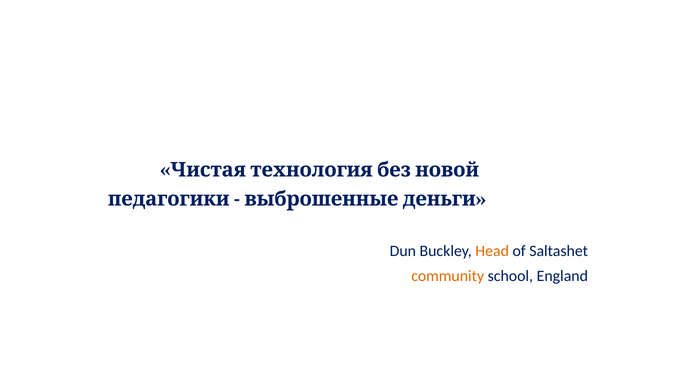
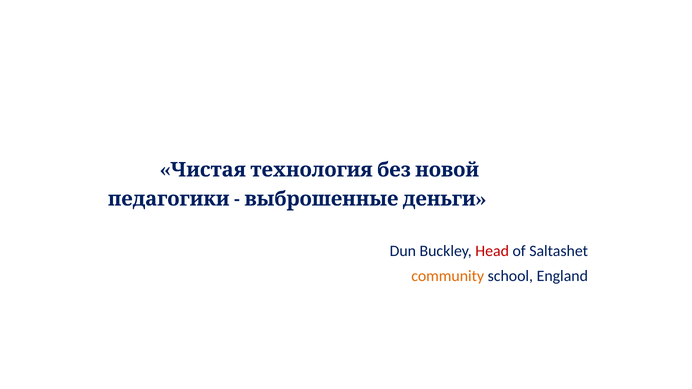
Head colour: orange -> red (492, 251)
